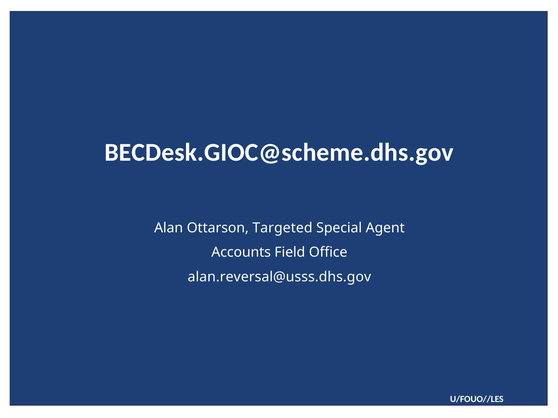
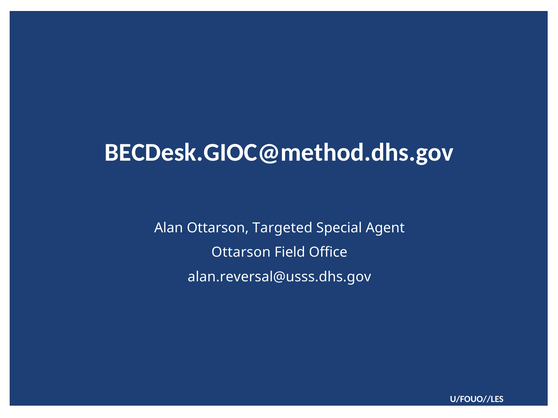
BECDesk.GIOC@scheme.dhs.gov: BECDesk.GIOC@scheme.dhs.gov -> BECDesk.GIOC@method.dhs.gov (279, 153)
Accounts: Accounts -> Ottarson (241, 253)
